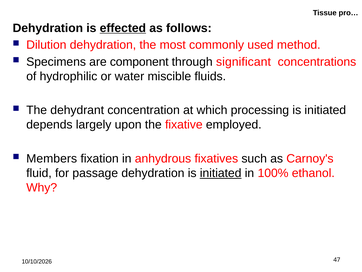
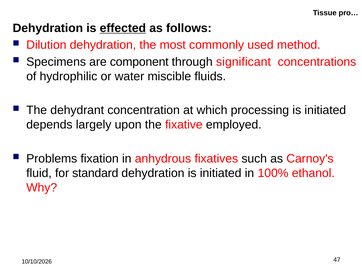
Members: Members -> Problems (52, 158)
passage: passage -> standard (95, 173)
initiated underline: present -> none (221, 173)
